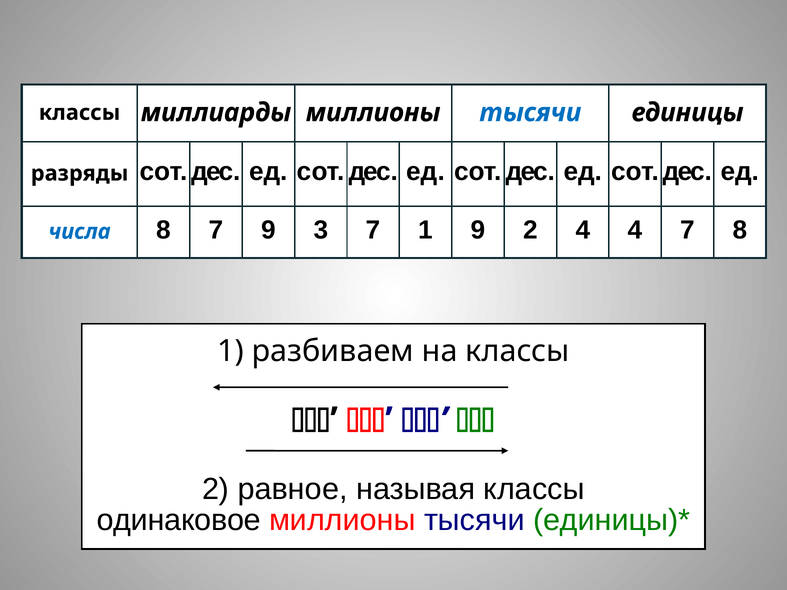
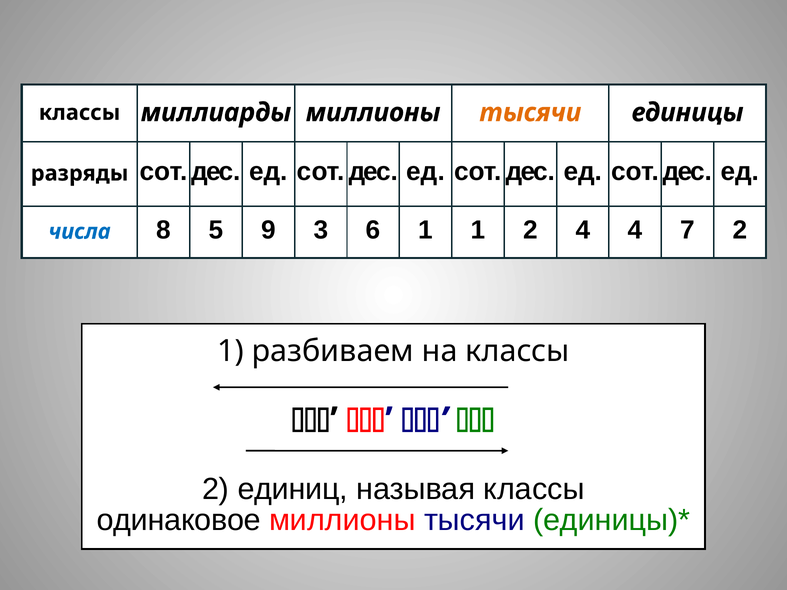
тысячи colour: blue -> orange (530, 113)
8 7: 7 -> 5 (216, 230)
3 7: 7 -> 6 (373, 230)
1 9: 9 -> 1 (478, 230)
7 8: 8 -> 2 (740, 230)
равное: равное -> единиц (293, 489)
